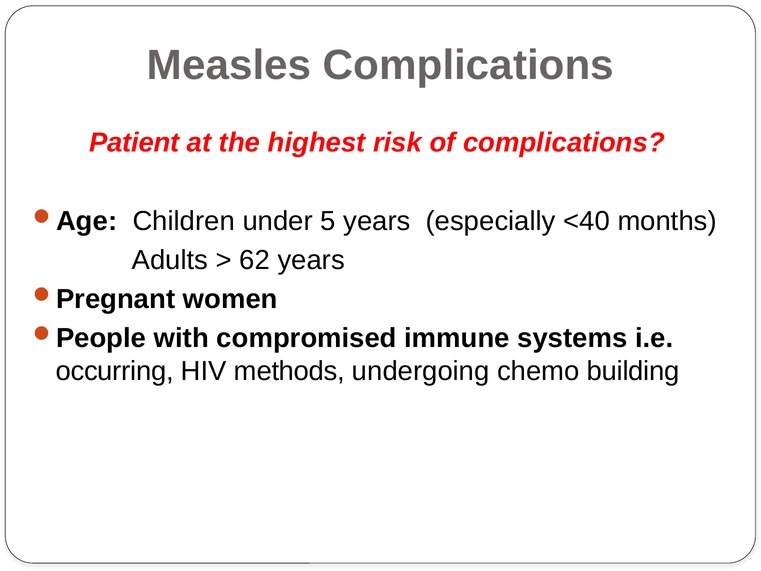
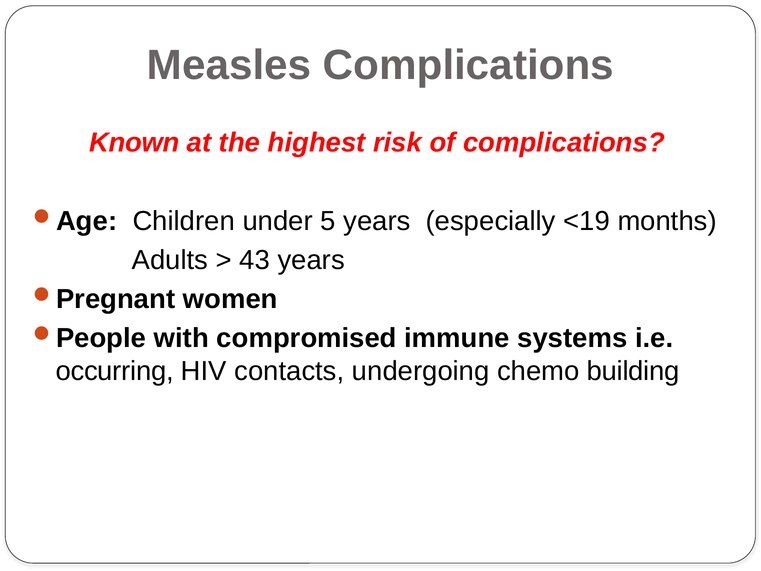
Patient: Patient -> Known (134, 143)
<40: <40 -> <19 (587, 221)
62: 62 -> 43 (255, 260)
methods: methods -> contacts (289, 371)
